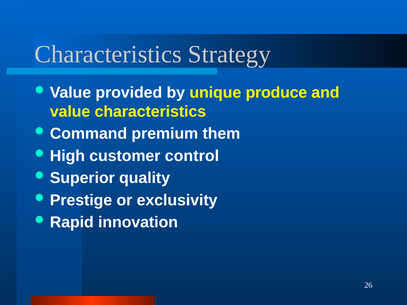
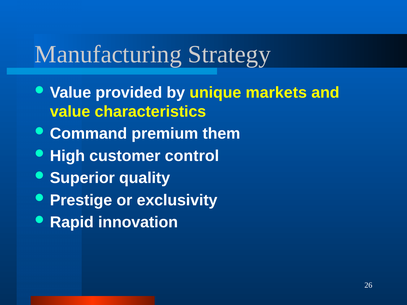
Characteristics: Characteristics -> Manufacturing (108, 54)
produce: produce -> markets (276, 93)
